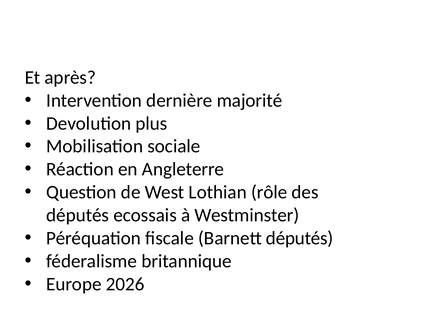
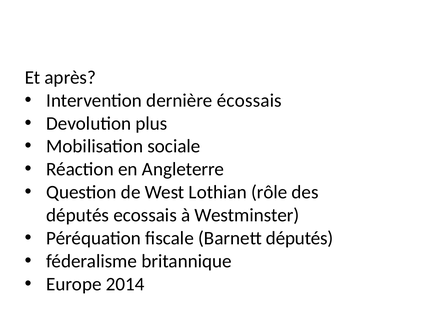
majorité: majorité -> écossais (249, 100)
2026: 2026 -> 2014 (125, 284)
